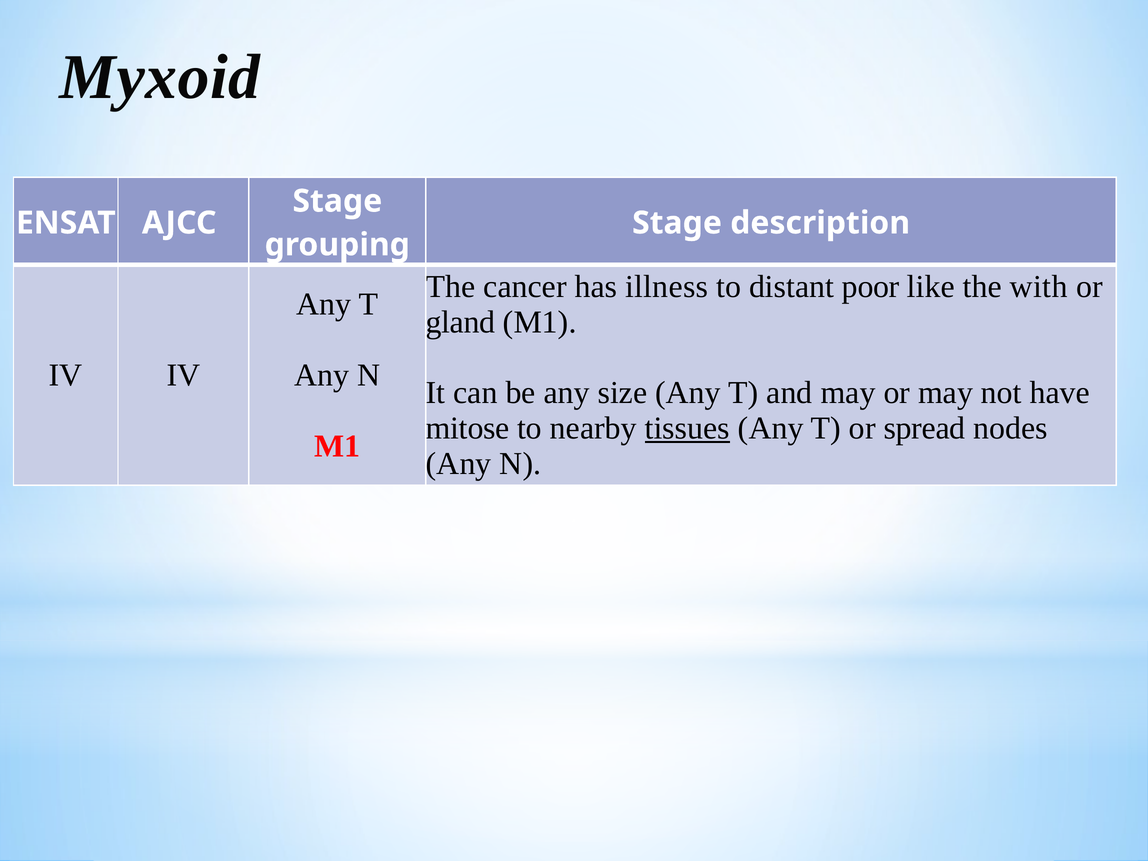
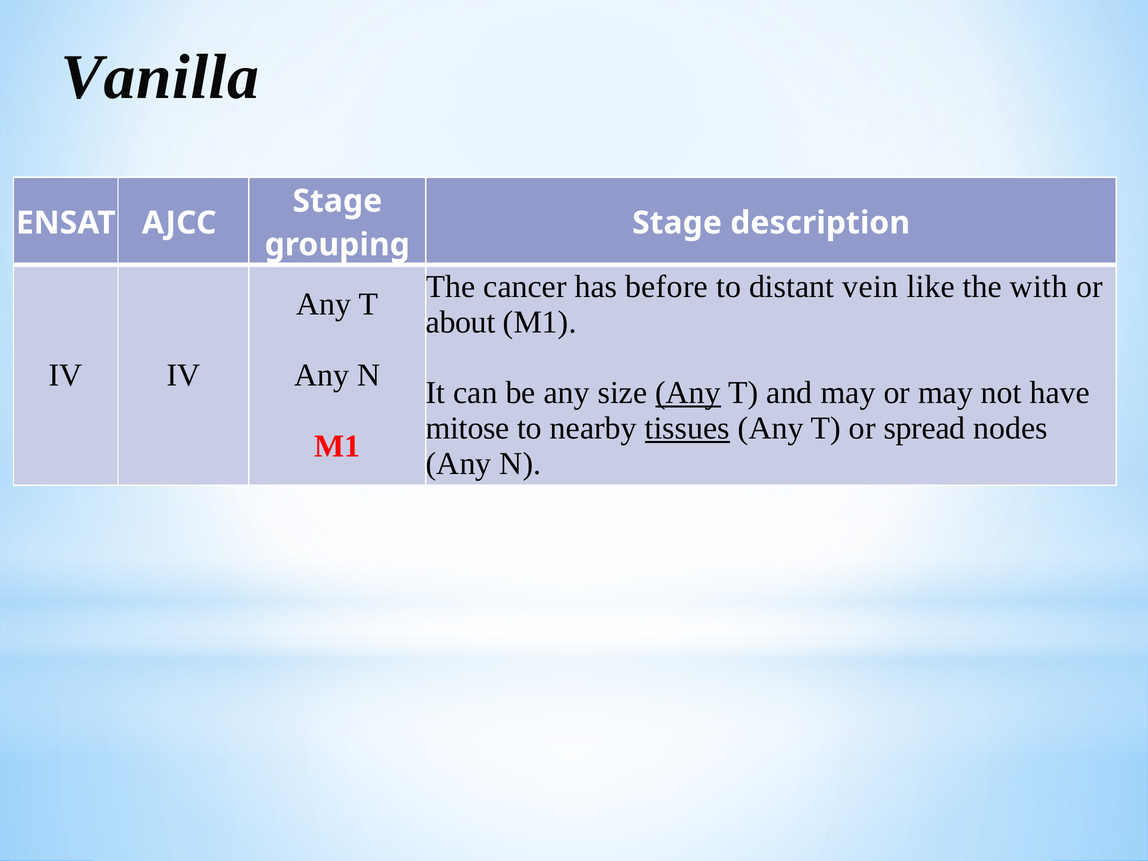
Myxoid: Myxoid -> Vanilla (160, 77)
illness: illness -> before (667, 287)
poor: poor -> vein (870, 287)
gland: gland -> about (461, 322)
Any underline: none -> present (688, 393)
